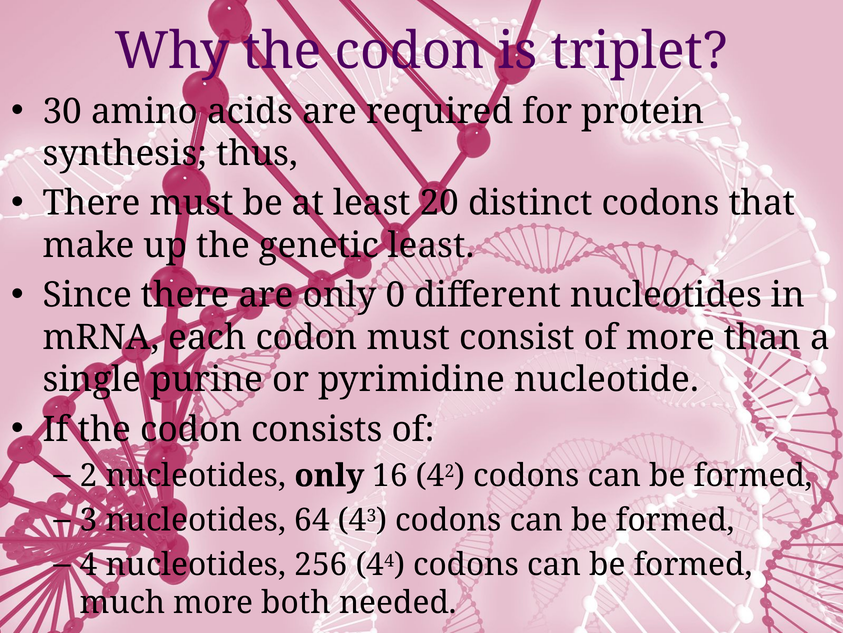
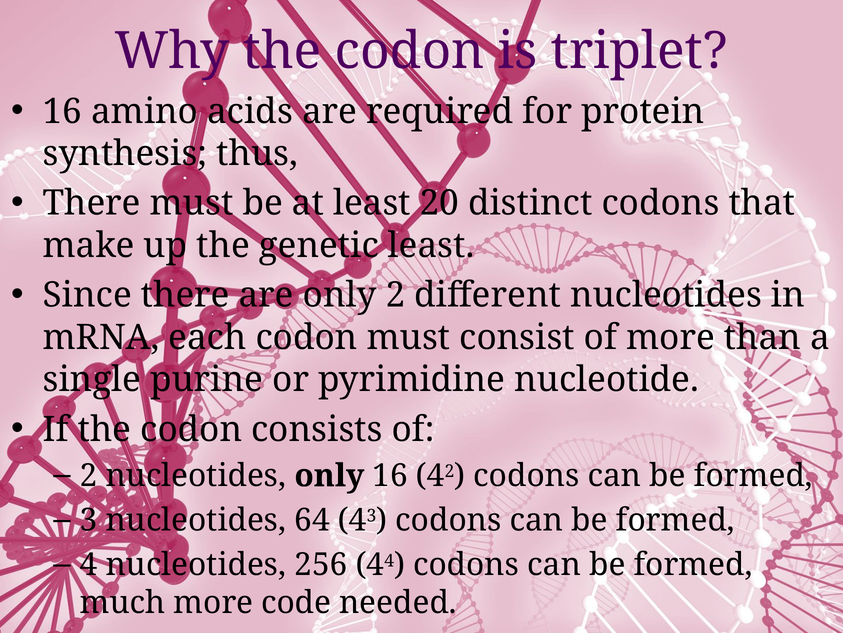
30: 30 -> 16 (62, 111)
only 0: 0 -> 2 (395, 295)
both: both -> code (296, 602)
